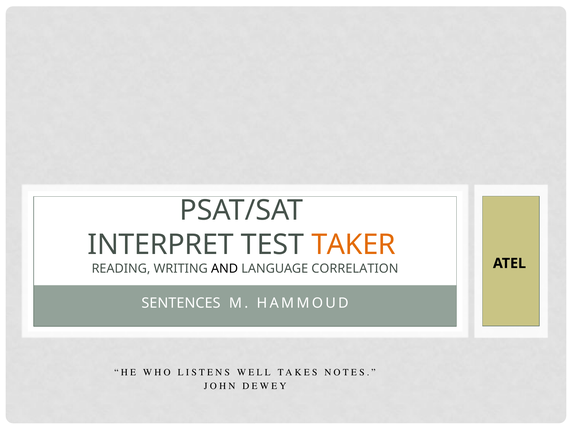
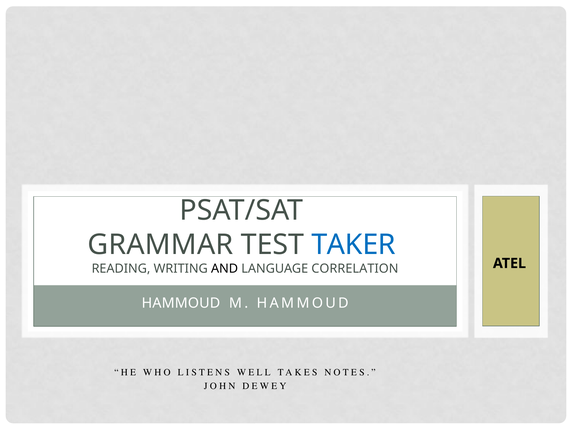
INTERPRET: INTERPRET -> GRAMMAR (160, 245)
TAKER colour: orange -> blue (354, 245)
SENTENCES: SENTENCES -> HAMMOUD (181, 303)
